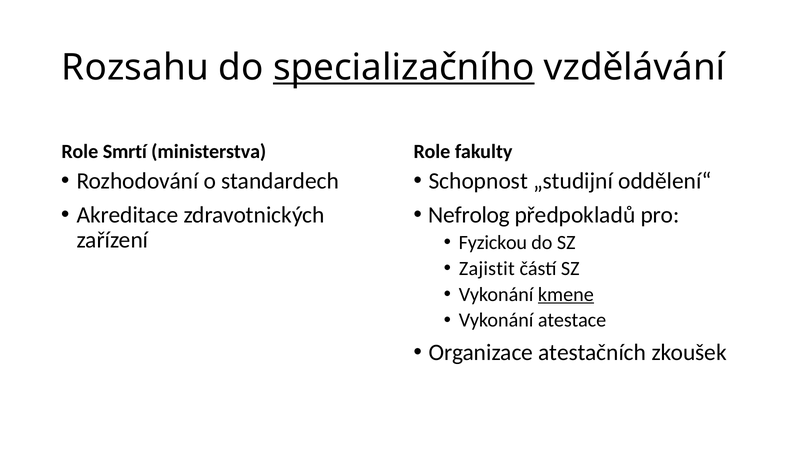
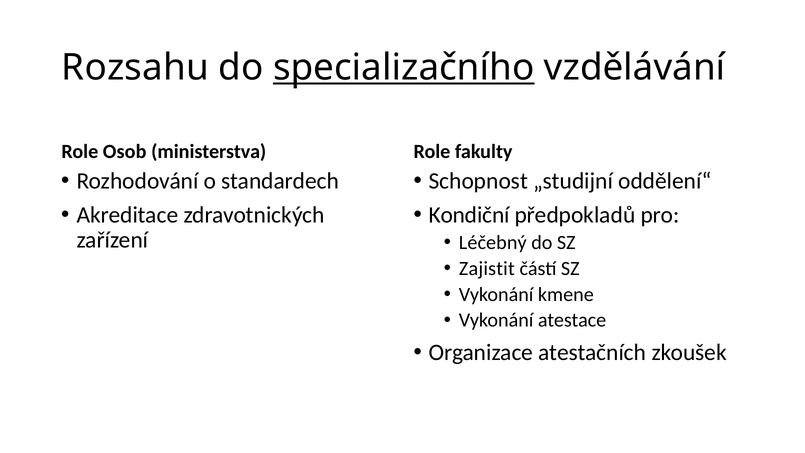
Smrtí: Smrtí -> Osob (125, 151)
Nefrolog: Nefrolog -> Kondiční (469, 215)
Fyzickou: Fyzickou -> Léčebný (493, 242)
kmene underline: present -> none (566, 294)
